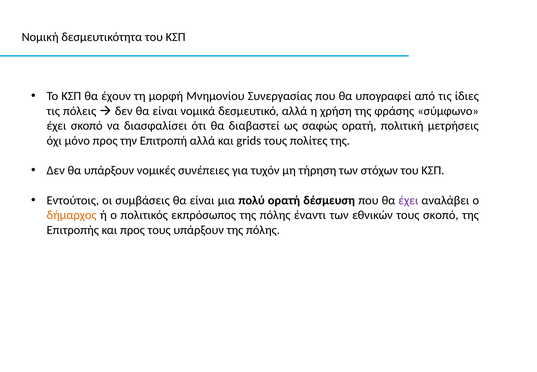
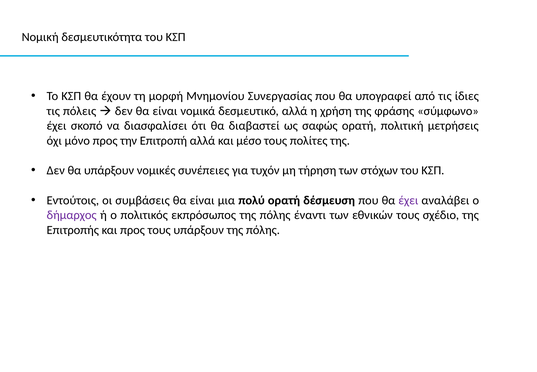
grids: grids -> μέσο (249, 141)
δήμαρχος colour: orange -> purple (72, 215)
τους σκοπό: σκοπό -> σχέδιο (441, 215)
